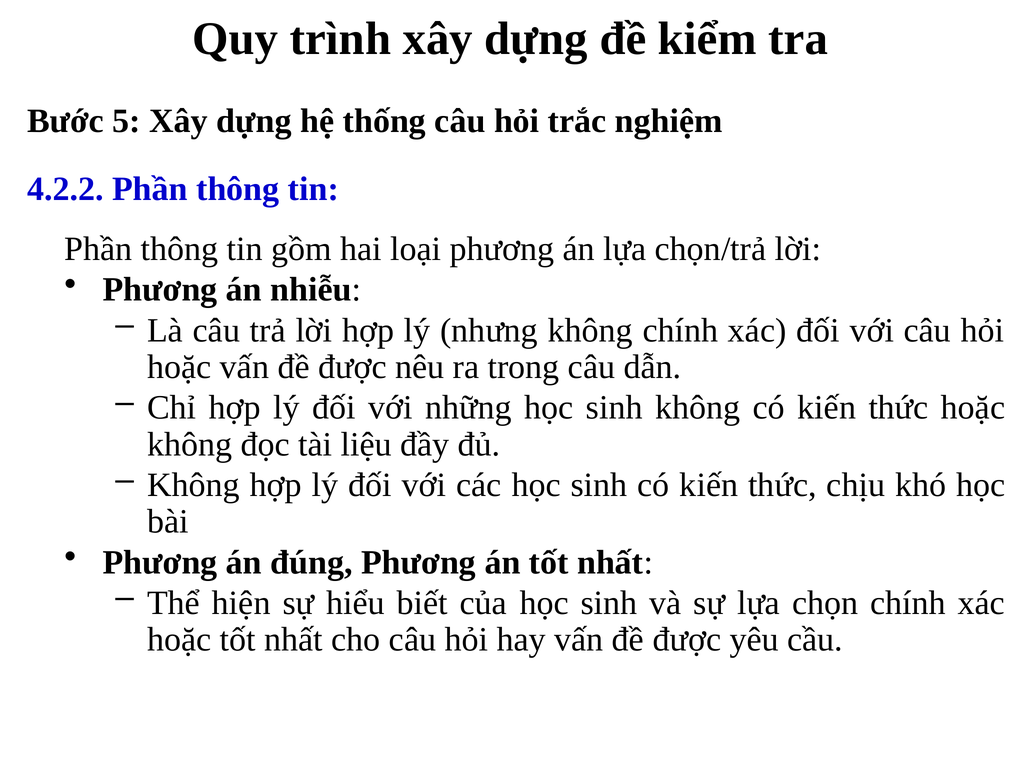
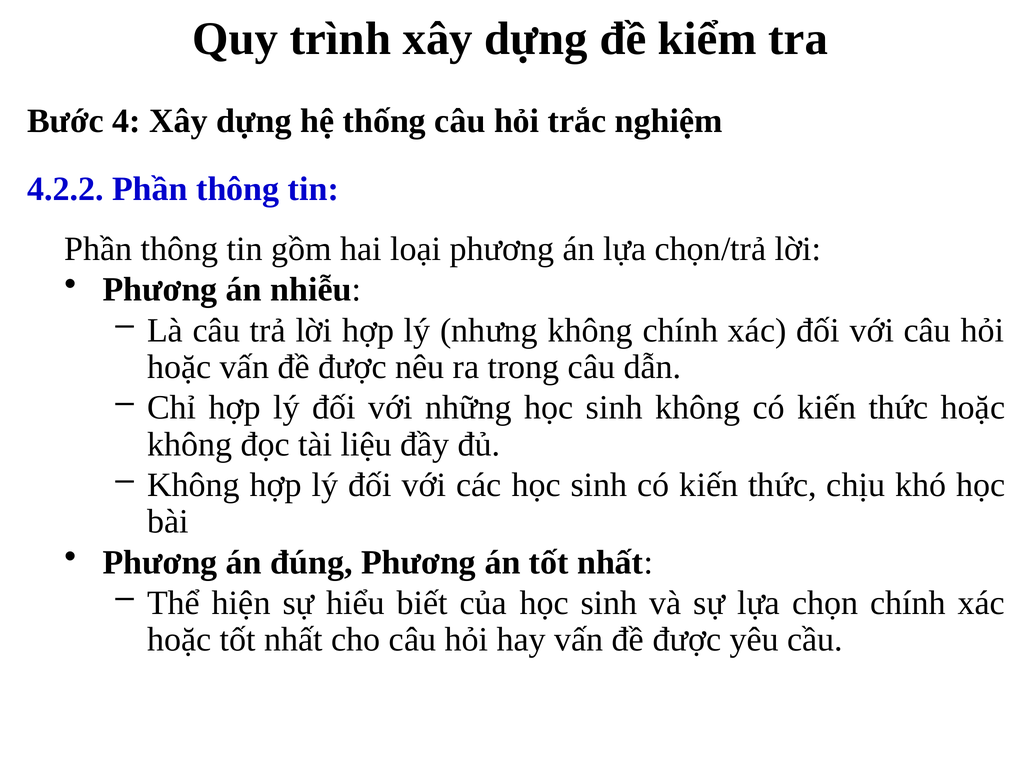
5: 5 -> 4 (127, 121)
